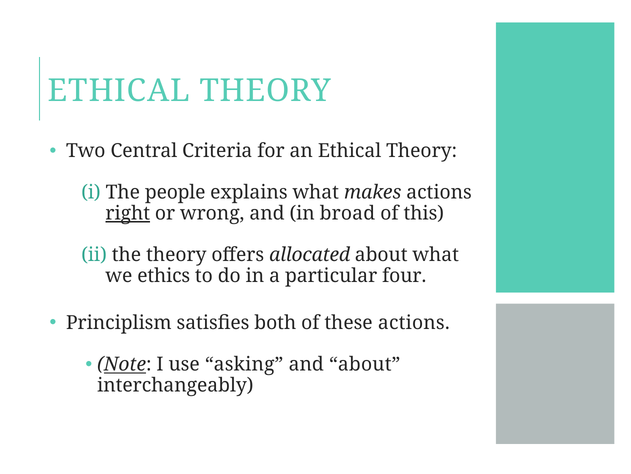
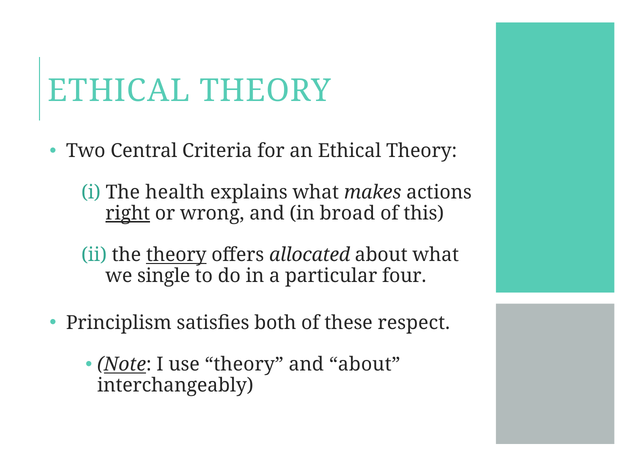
people: people -> health (175, 192)
theory underline: none -> present (176, 255)
ethics: ethics -> single (164, 275)
these actions: actions -> respect (414, 322)
use asking: asking -> theory (244, 364)
